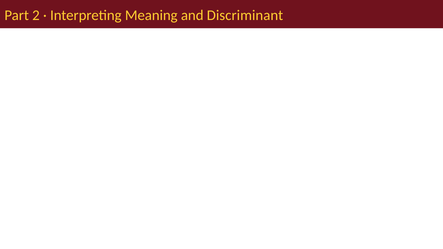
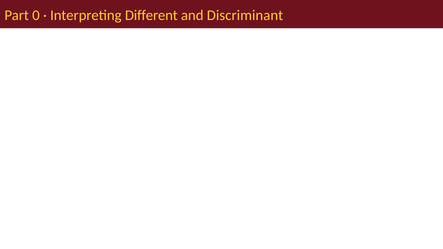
2: 2 -> 0 (36, 15)
Meaning: Meaning -> Different (151, 15)
